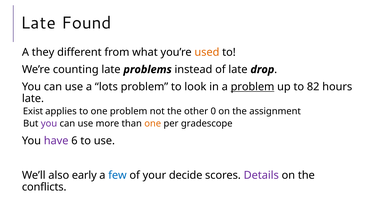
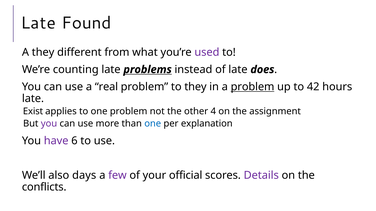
used colour: orange -> purple (207, 52)
problems underline: none -> present (148, 70)
drop: drop -> does (262, 70)
lots: lots -> real (106, 87)
to look: look -> they (195, 87)
82: 82 -> 42 (313, 87)
0: 0 -> 4 (213, 111)
one colour: orange -> blue (153, 124)
gradescope: gradescope -> explanation (207, 124)
early: early -> days (84, 176)
few colour: blue -> purple (117, 176)
decide: decide -> official (186, 176)
